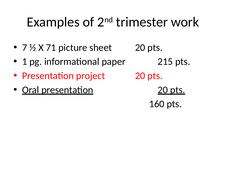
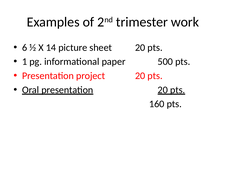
7: 7 -> 6 (25, 47)
71: 71 -> 14 (51, 47)
215: 215 -> 500 (165, 61)
